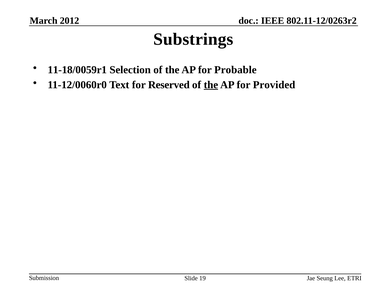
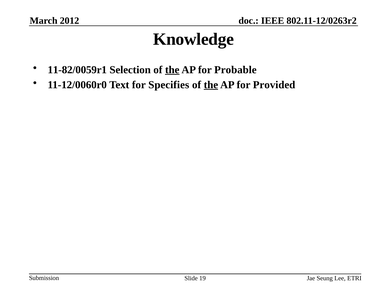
Substrings: Substrings -> Knowledge (194, 39)
11-18/0059r1: 11-18/0059r1 -> 11-82/0059r1 (77, 70)
the underline: none -> present (172, 70)
Reserved: Reserved -> Specifies (169, 85)
